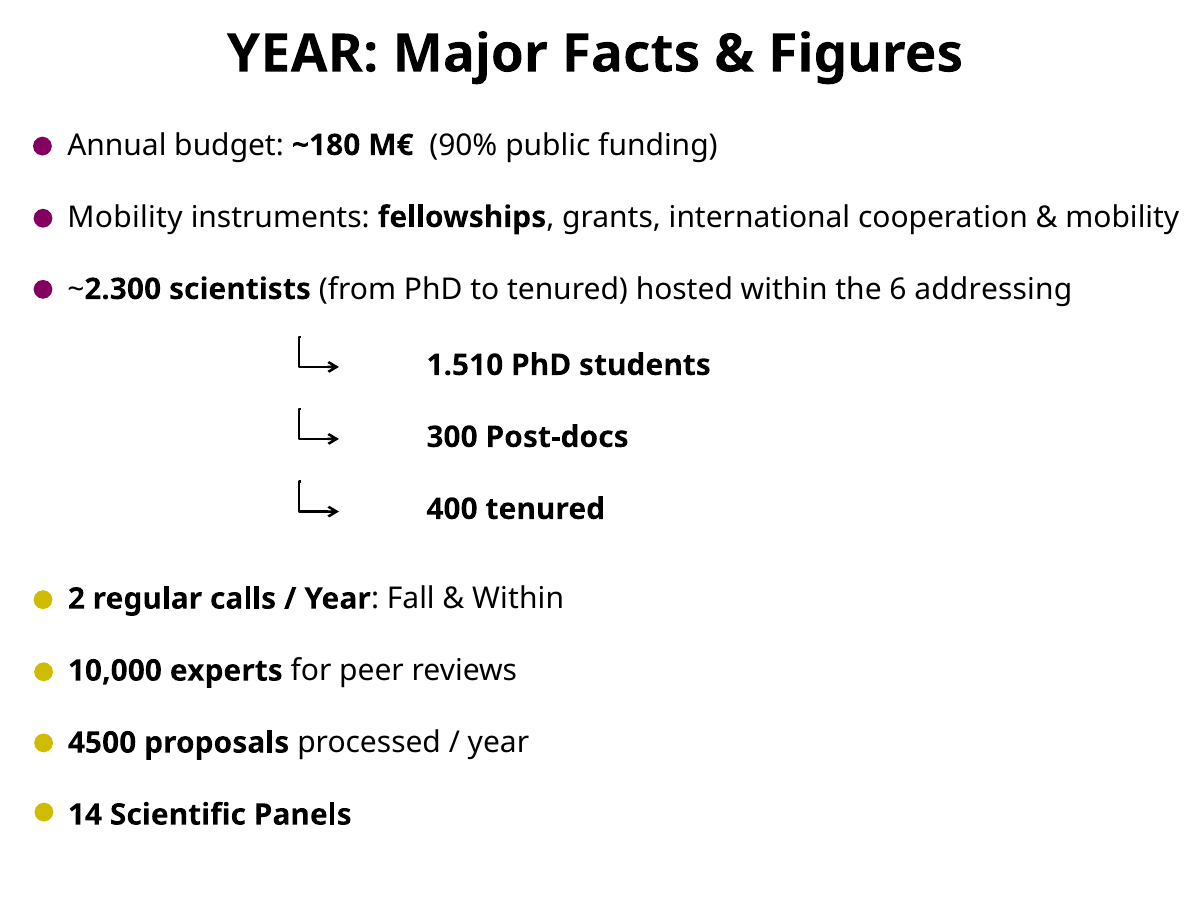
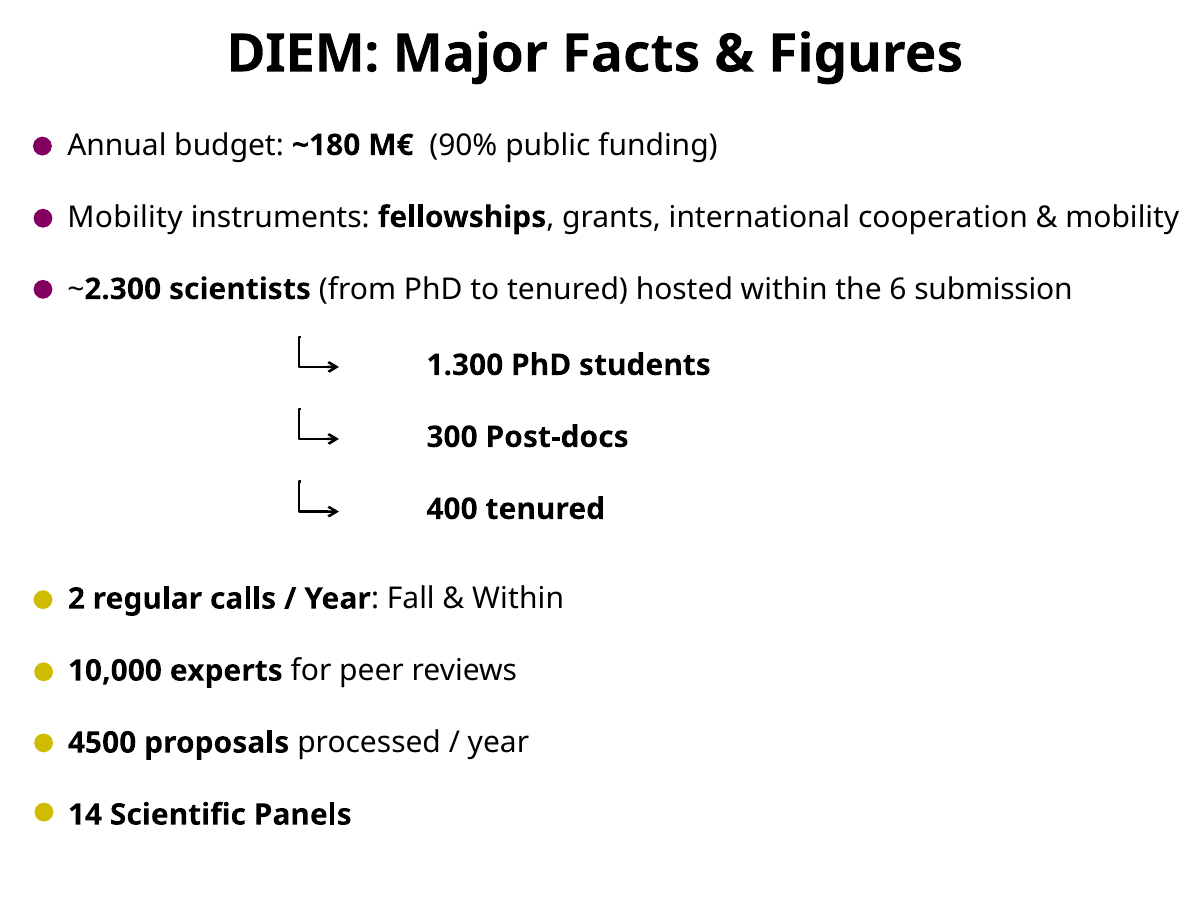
YEAR: YEAR -> DIEM (303, 54)
addressing: addressing -> submission (993, 289)
1.510: 1.510 -> 1.300 (465, 365)
